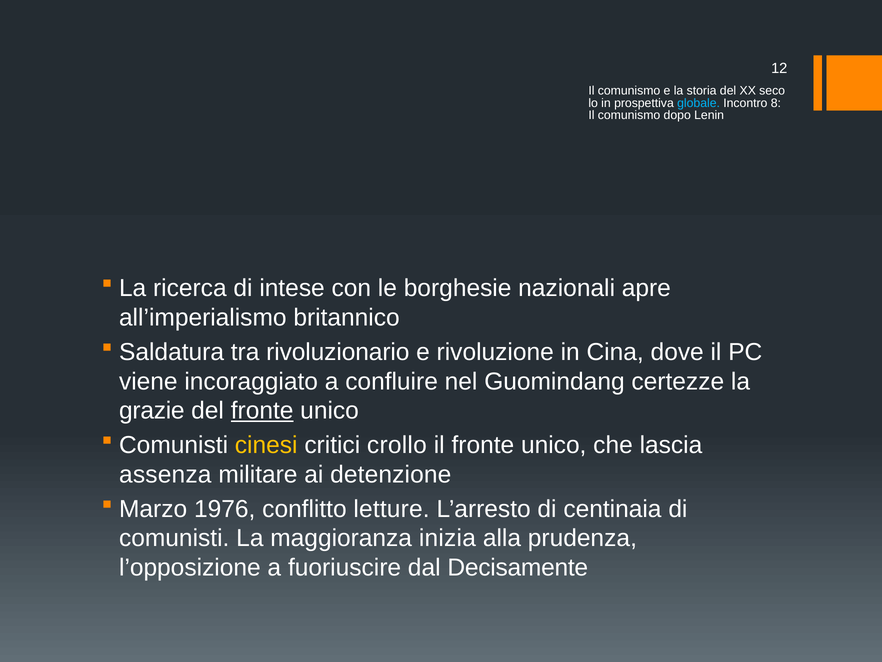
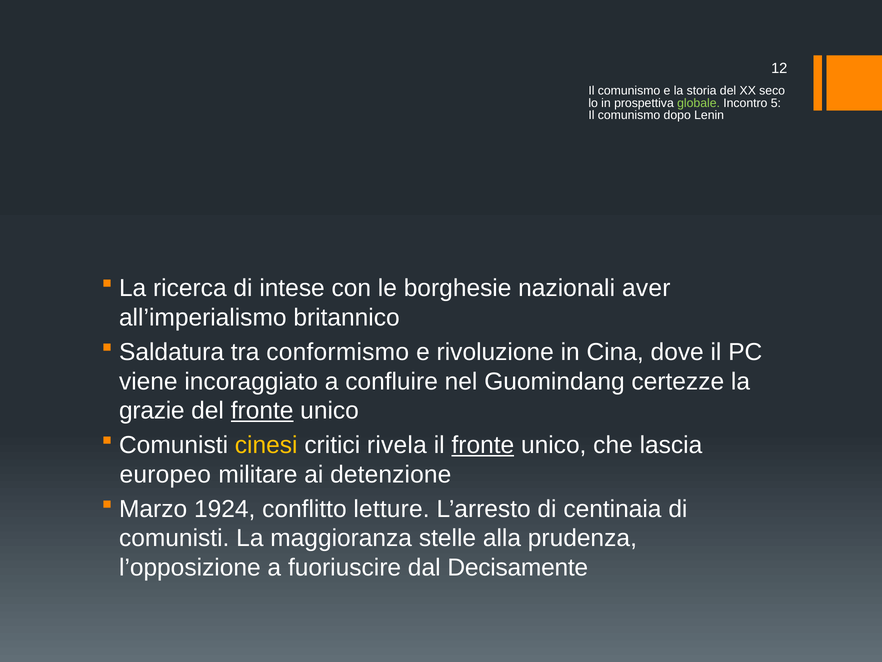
globale colour: light blue -> light green (699, 103)
8: 8 -> 5 (776, 103)
apre: apre -> aver (646, 288)
rivoluzionario: rivoluzionario -> conformismo (338, 352)
crollo: crollo -> rivela (397, 445)
fronte underline: none -> present (483, 445)
assenza: assenza -> europeo (165, 474)
1976: 1976 -> 1924 (225, 509)
inizia: inizia -> stelle (447, 538)
